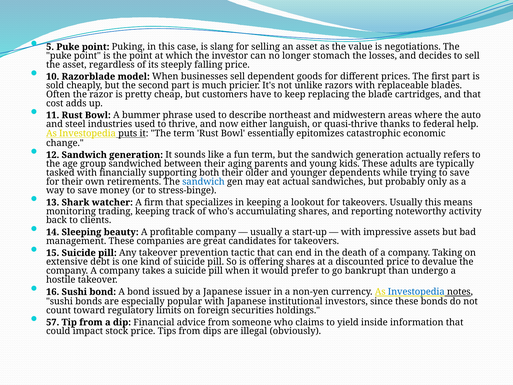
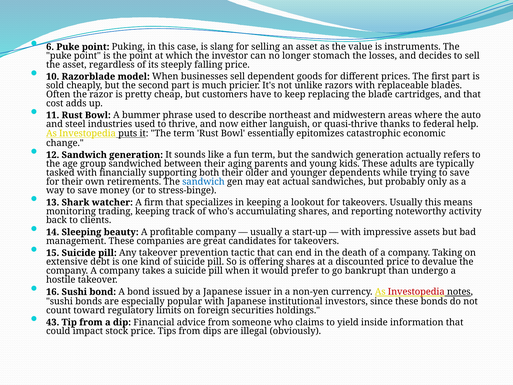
5: 5 -> 6 (50, 47)
negotiations: negotiations -> instruments (413, 47)
Investopedia colour: blue -> red (416, 292)
57: 57 -> 43 (53, 322)
